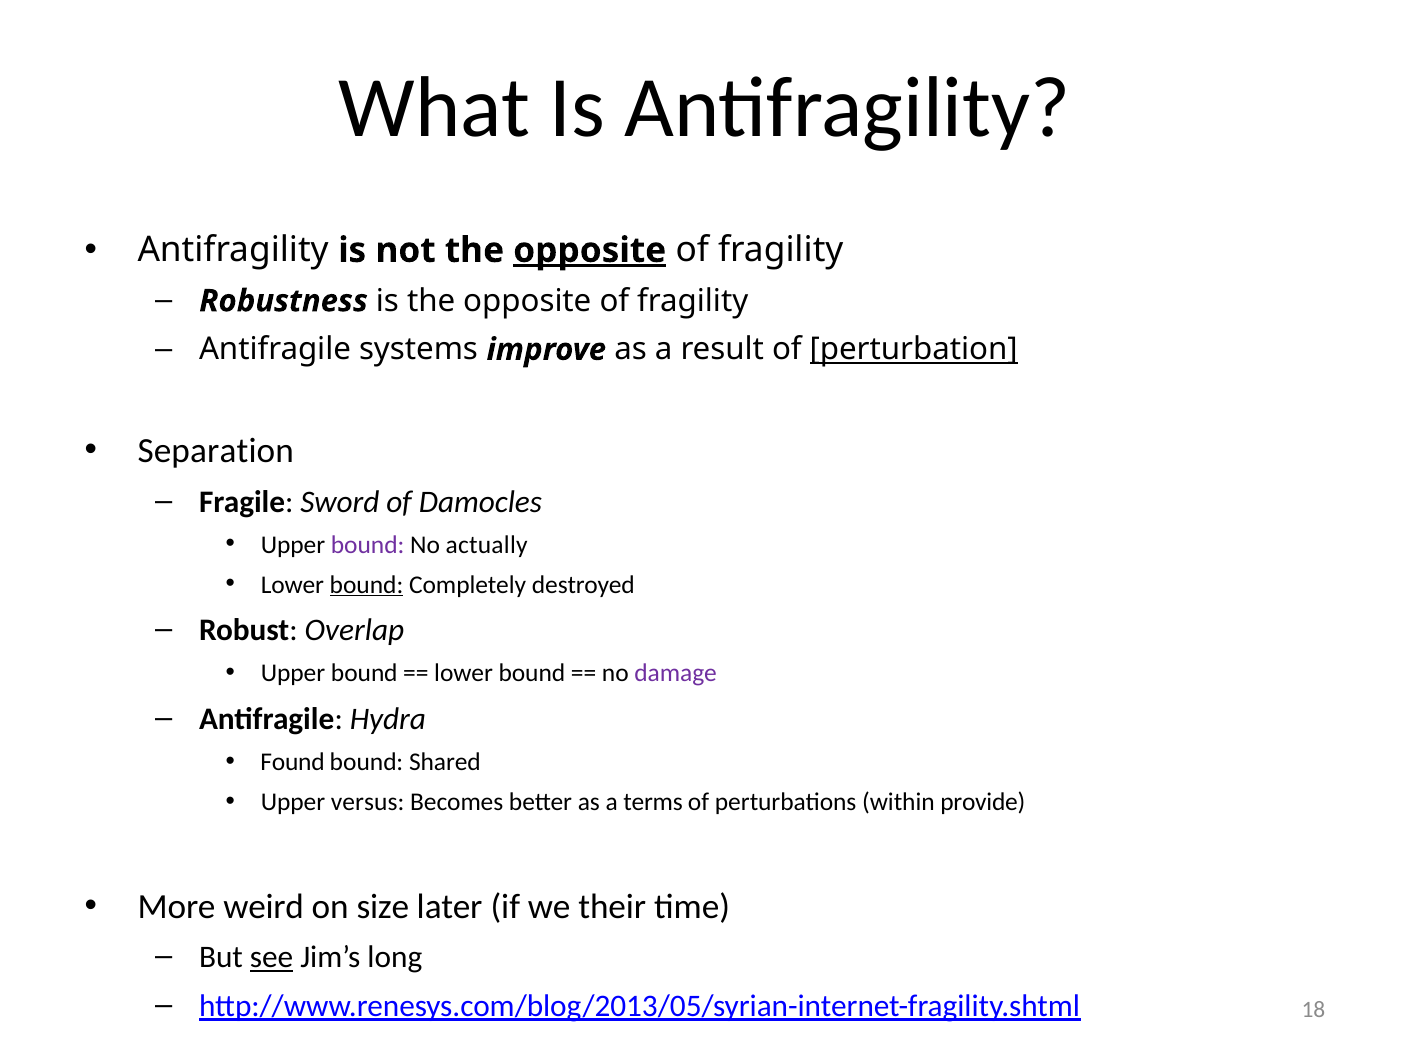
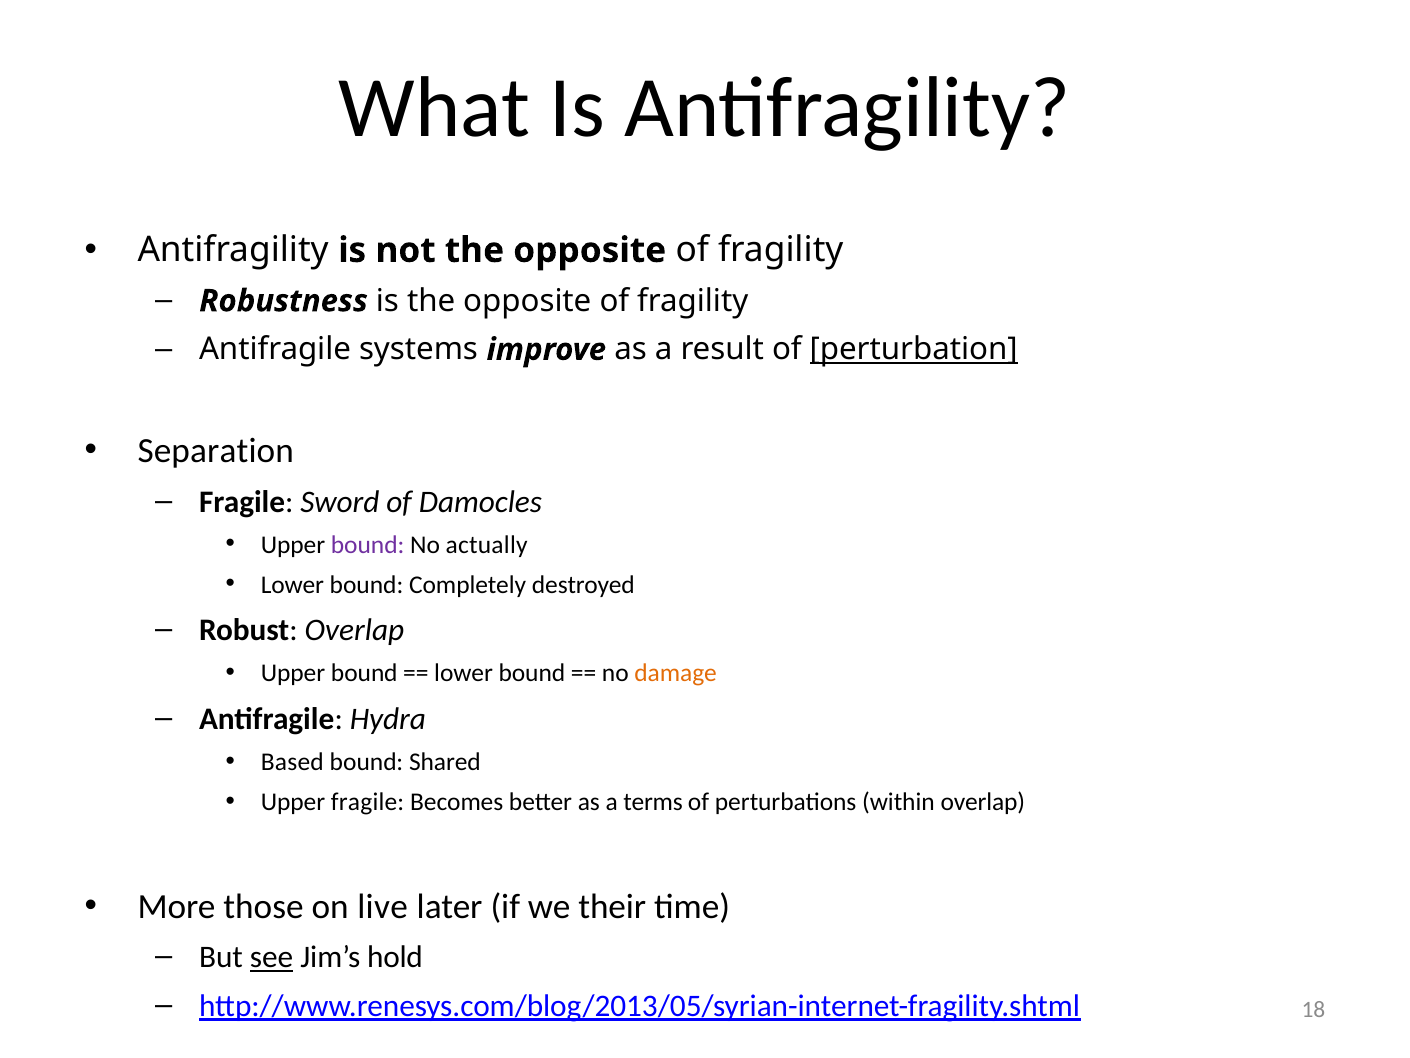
opposite underline: present -> none (590, 250)
bound underline: present -> none (367, 584)
damage colour: purple -> orange (676, 673)
Found: Found -> Based (292, 762)
Upper versus: versus -> fragile (368, 802)
within provide: provide -> overlap (983, 802)
weird: weird -> those (264, 906)
size: size -> live (383, 906)
long: long -> hold (395, 957)
